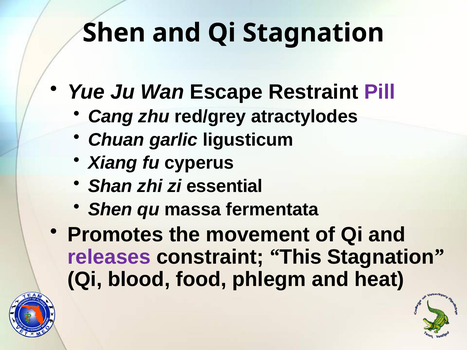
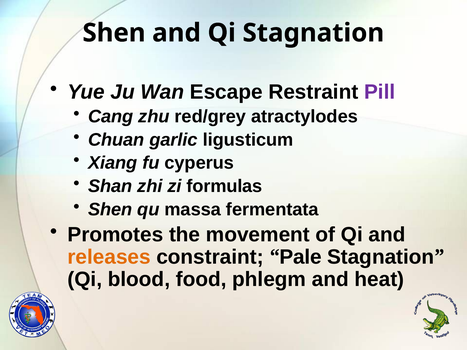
essential: essential -> formulas (224, 186)
releases colour: purple -> orange (109, 257)
This: This -> Pale (301, 257)
